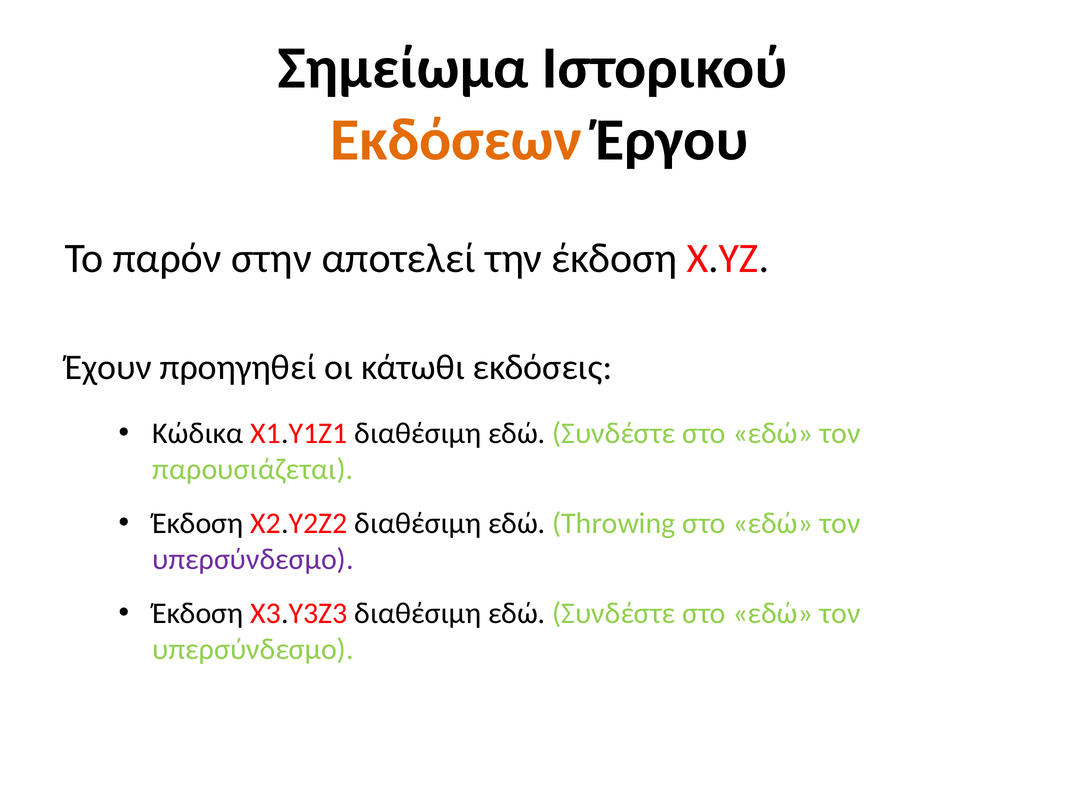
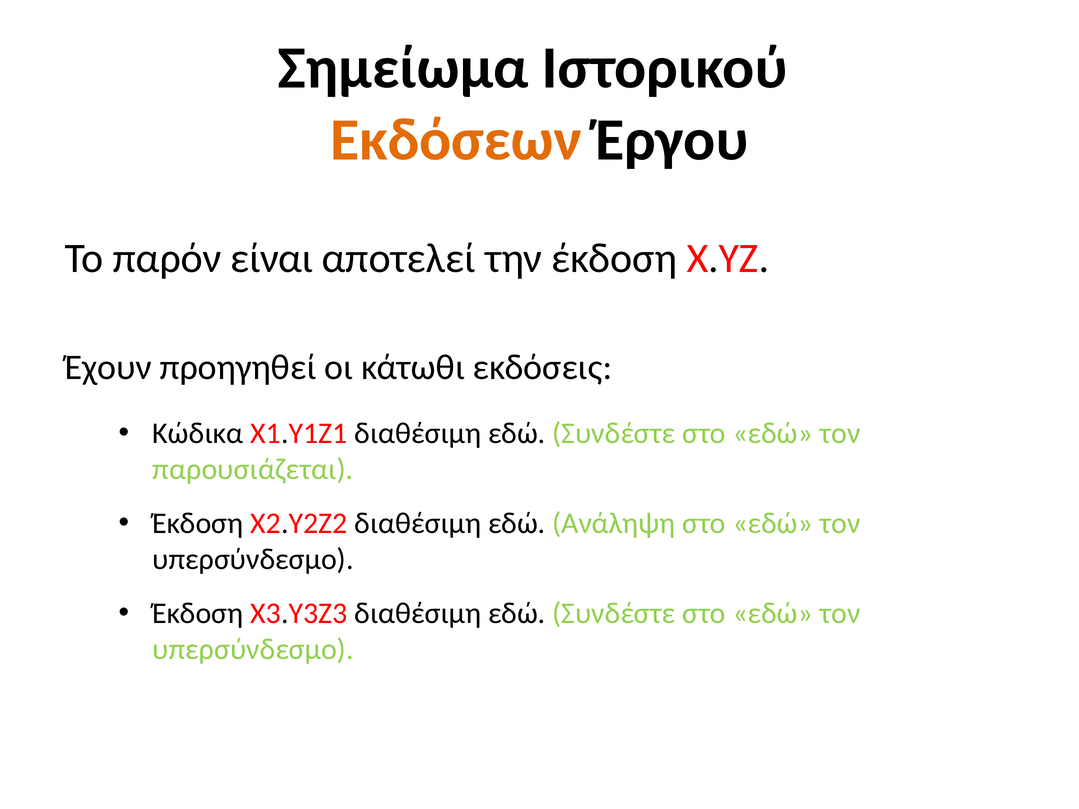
στην: στην -> είναι (272, 258)
Throwing: Throwing -> Ανάληψη (614, 524)
υπερσύνδεσμο colour: purple -> black (253, 560)
